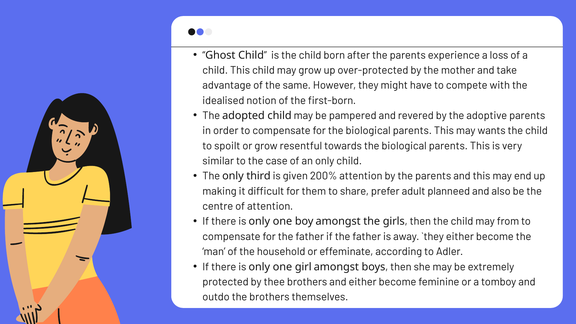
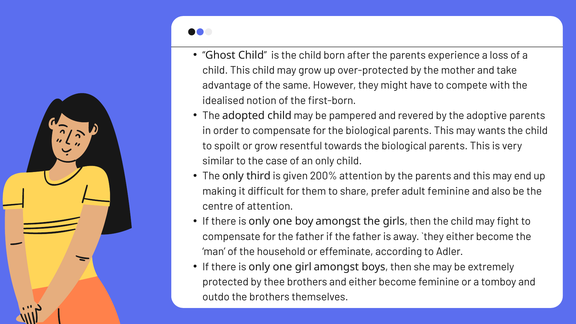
adult planneed: planneed -> feminine (449, 191)
from: from -> fight (508, 221)
